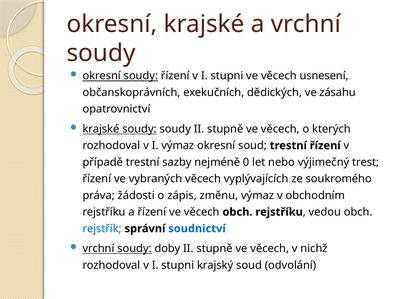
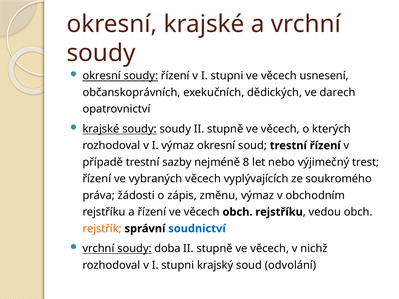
zásahu: zásahu -> darech (338, 93)
0: 0 -> 8 (246, 162)
rejstřík colour: blue -> orange (102, 229)
doby: doby -> doba (167, 249)
